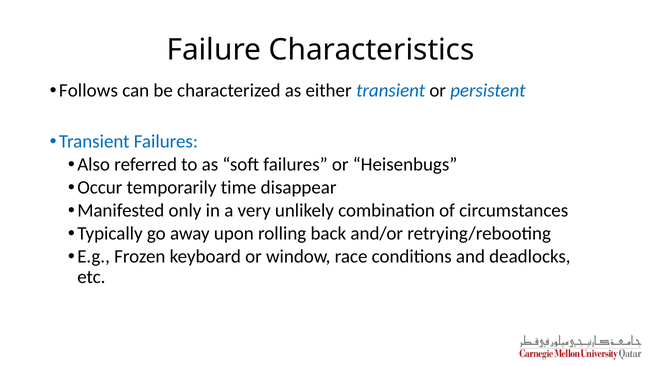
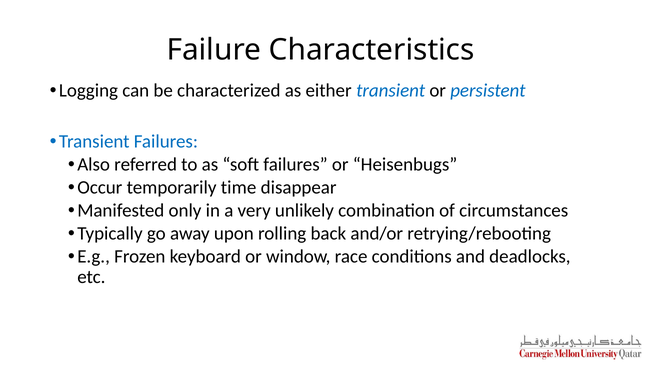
Follows: Follows -> Logging (88, 91)
